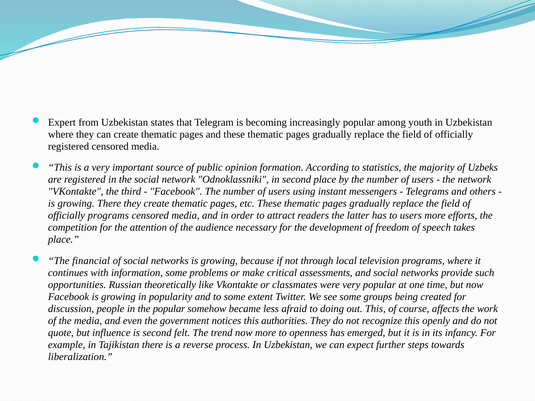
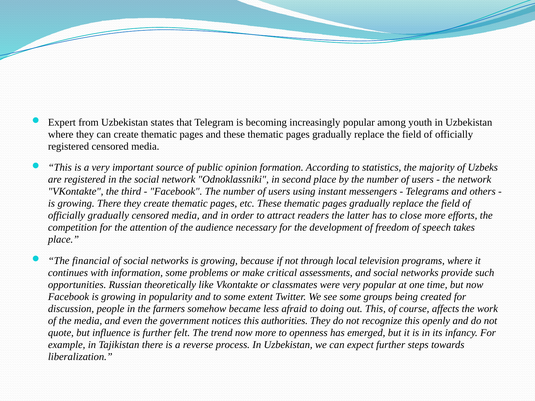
officially programs: programs -> gradually (108, 216)
to users: users -> close (411, 216)
the popular: popular -> farmers (169, 309)
is second: second -> further (157, 333)
